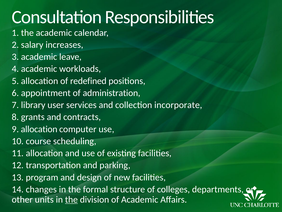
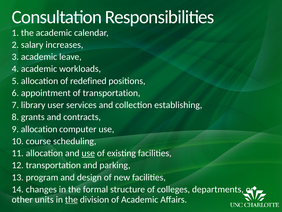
of administration: administration -> transportation (112, 93)
incorporate: incorporate -> establishing (178, 105)
use underline: none -> present (88, 153)
